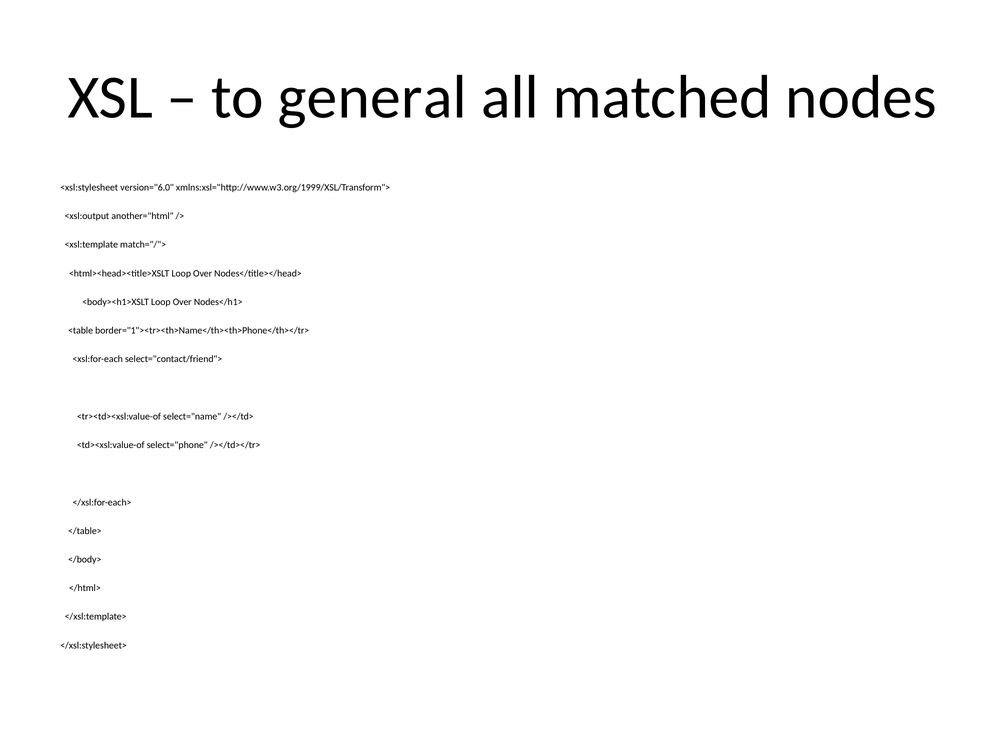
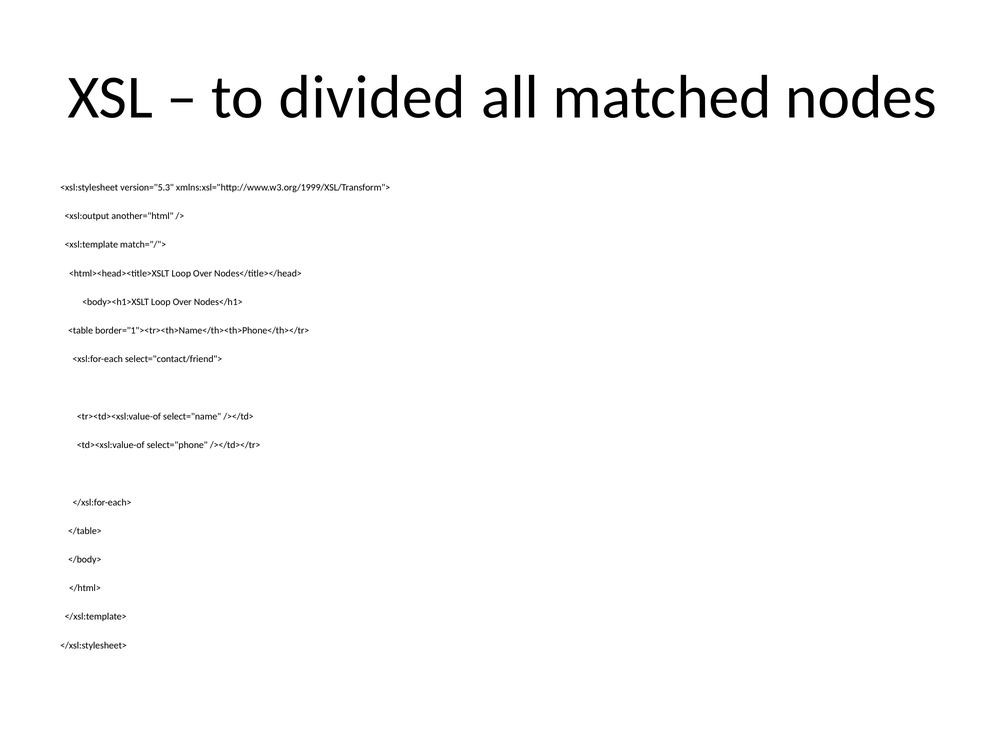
general: general -> divided (372, 97)
version="6.0: version="6.0 -> version="5.3 (147, 188)
